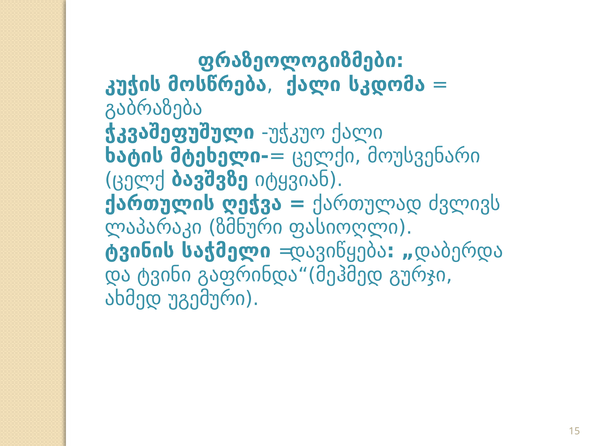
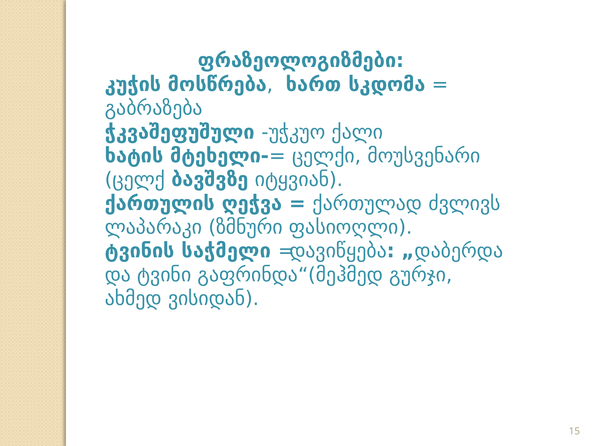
მოსწრება ქალი: ქალი -> ხართ (314, 84)
უგემური: უგემური -> ვისიდან (214, 298)
